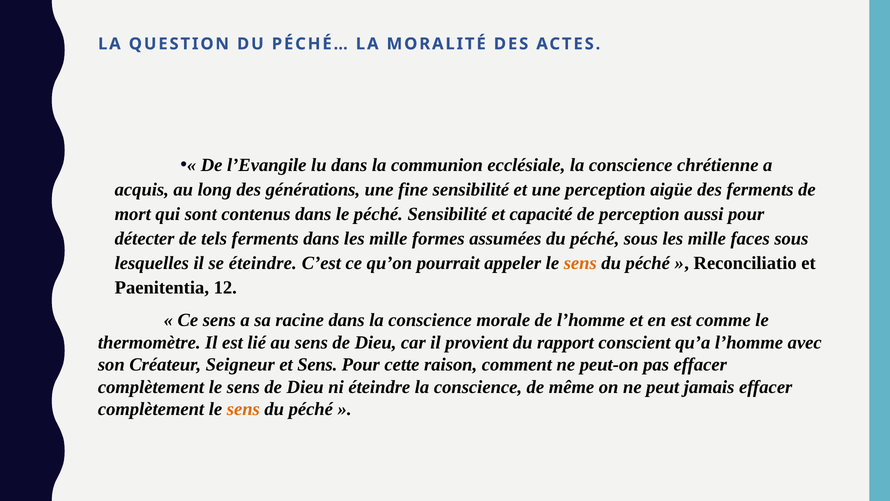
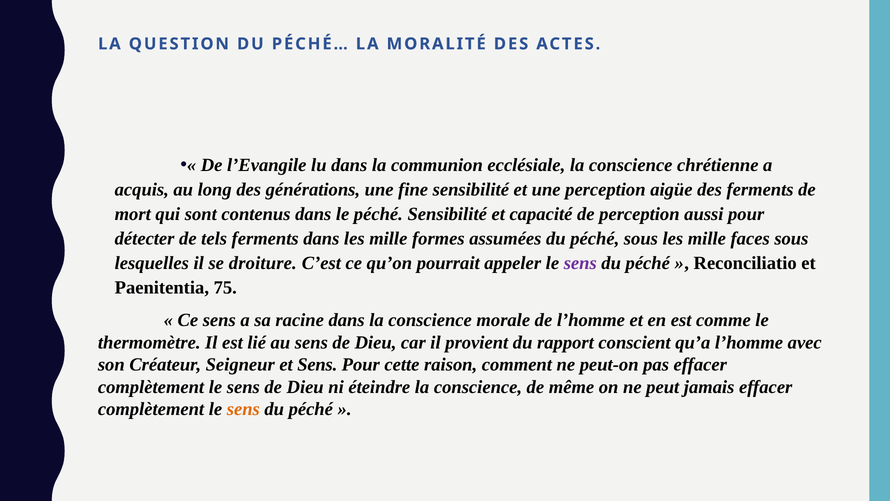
se éteindre: éteindre -> droiture (263, 263)
sens colour: orange -> purple (580, 263)
12: 12 -> 75 (225, 287)
